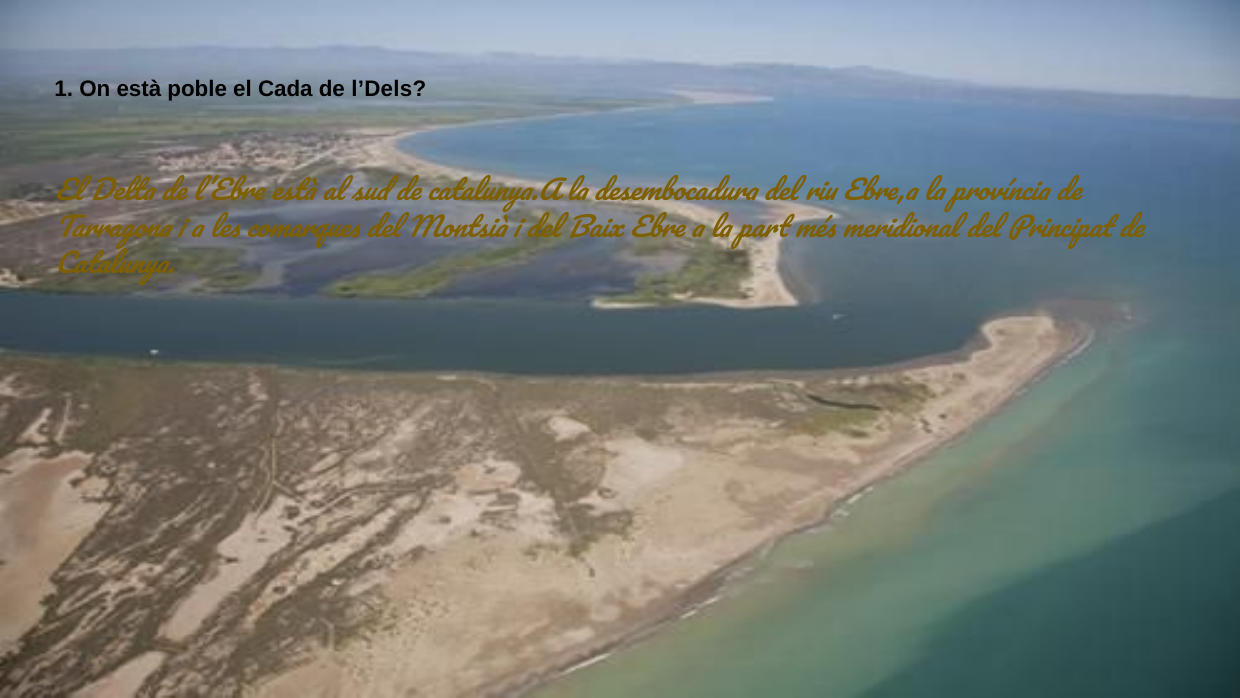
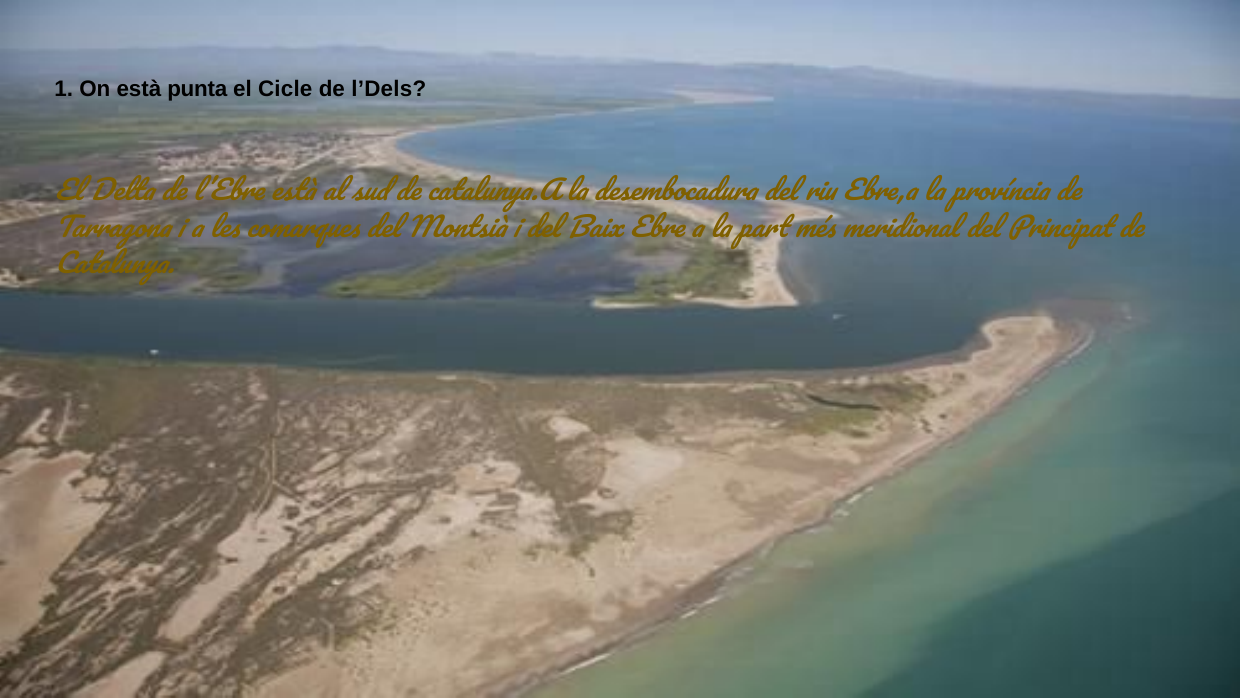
poble: poble -> punta (197, 89)
Cada: Cada -> Cicle (285, 89)
